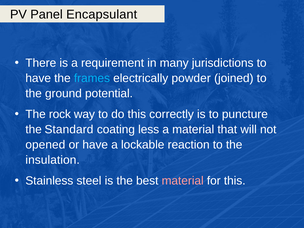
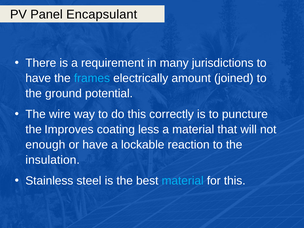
powder: powder -> amount (191, 78)
rock: rock -> wire (60, 114)
Standard: Standard -> Improves (69, 130)
opened: opened -> enough (45, 145)
material colour: pink -> light blue (183, 181)
